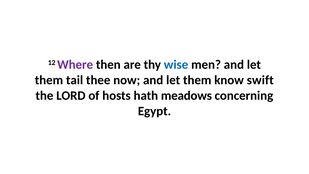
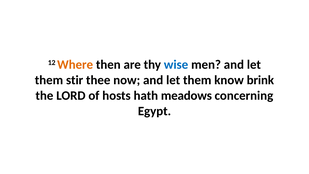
Where colour: purple -> orange (75, 65)
tail: tail -> stir (75, 80)
swift: swift -> brink (260, 80)
